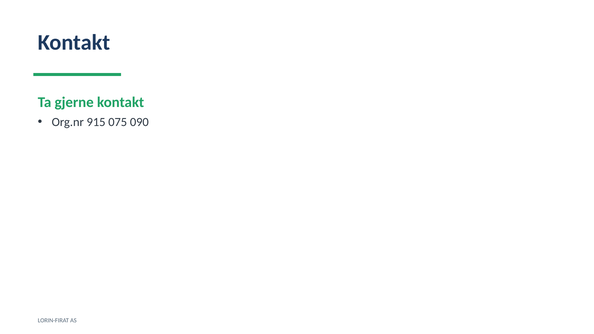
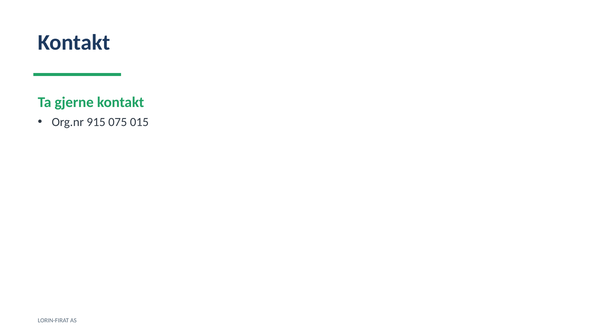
090: 090 -> 015 (139, 122)
